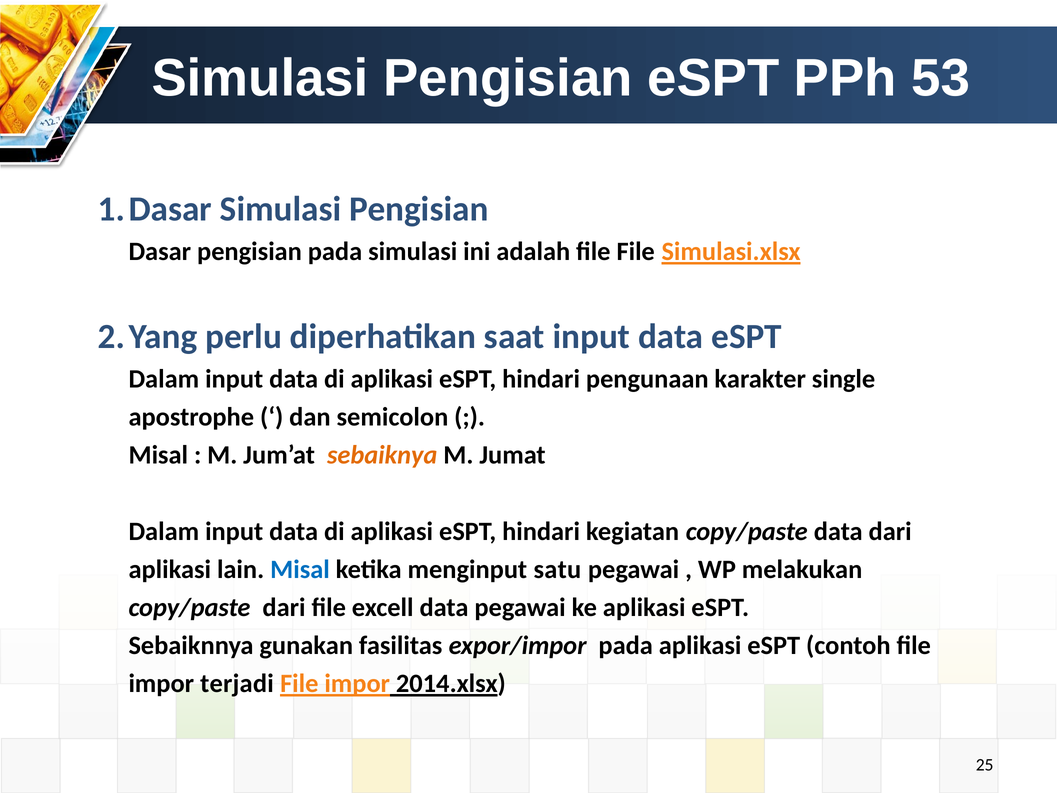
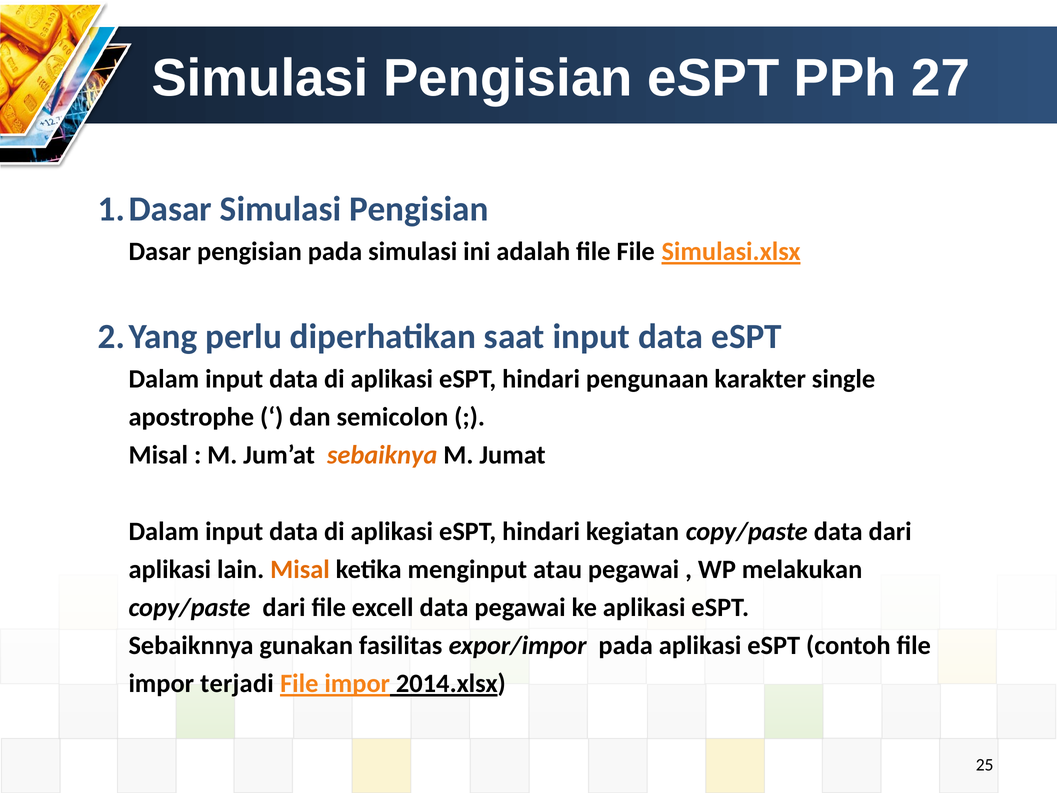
53: 53 -> 27 (941, 79)
Misal colour: blue -> orange (300, 569)
satu: satu -> atau (558, 569)
